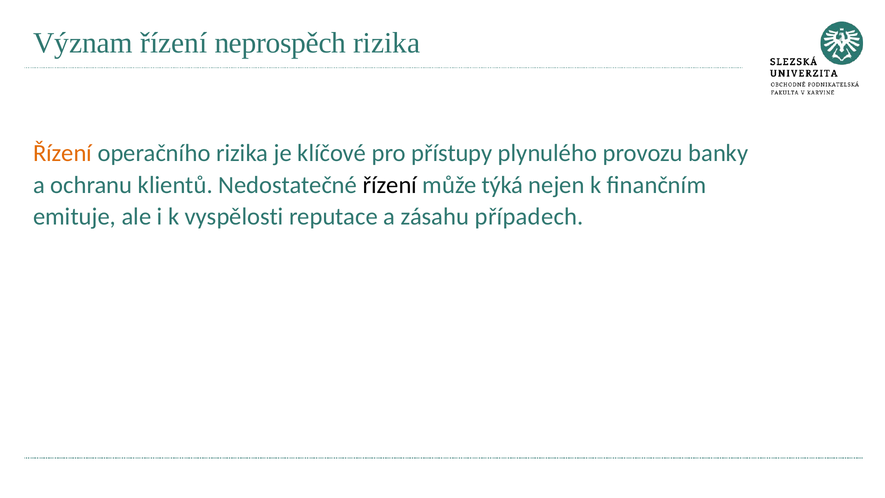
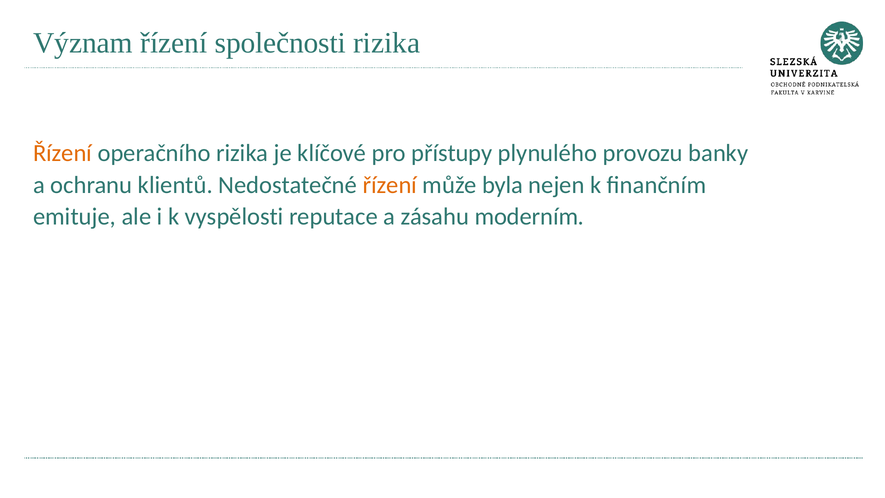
neprospěch: neprospěch -> společnosti (280, 43)
řízení colour: black -> orange (390, 185)
týká: týká -> byla (502, 185)
případech: případech -> moderním (529, 216)
